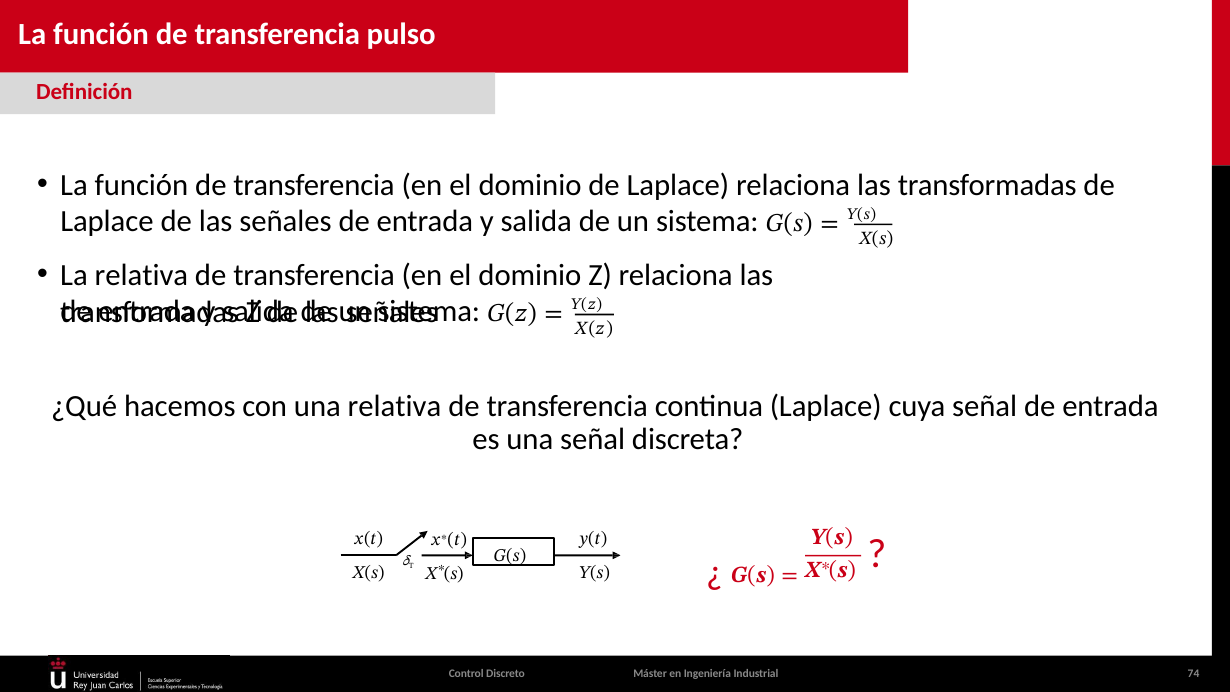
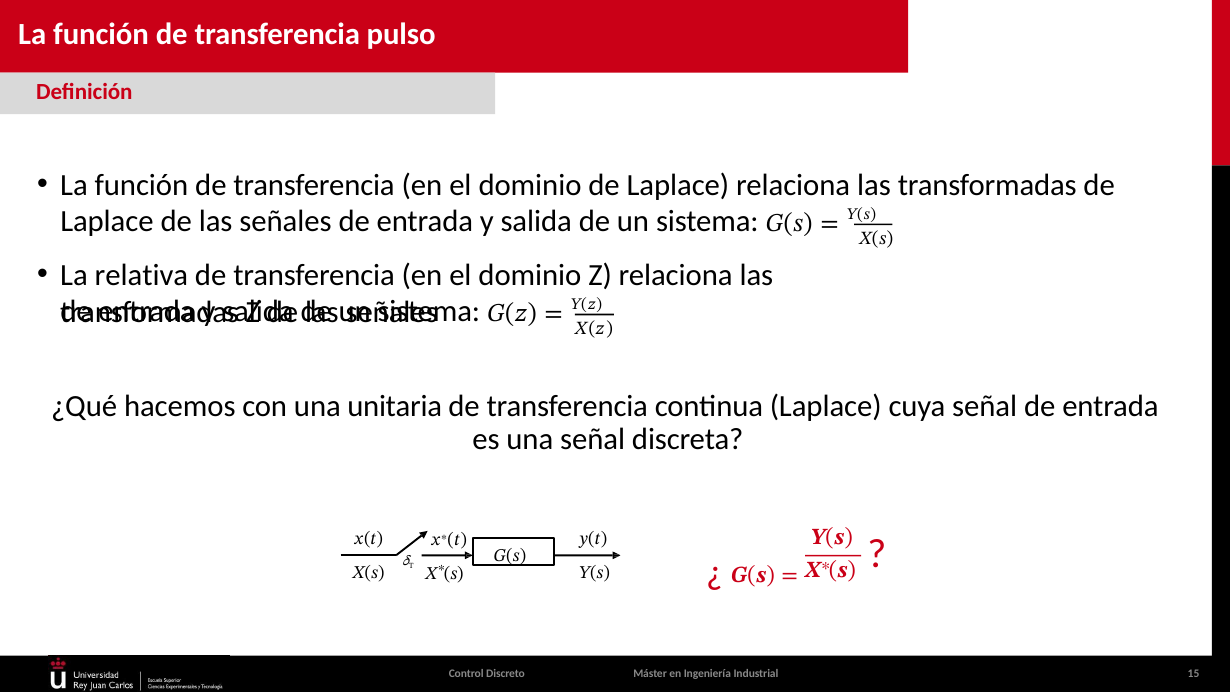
una relativa: relativa -> unitaria (395, 406)
74: 74 -> 15 (1194, 674)
